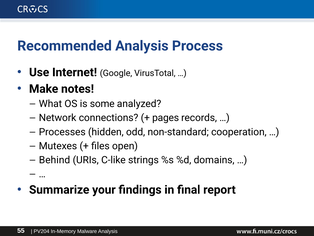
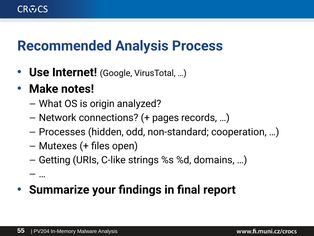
some: some -> origin (102, 104)
Behind: Behind -> Getting (55, 160)
